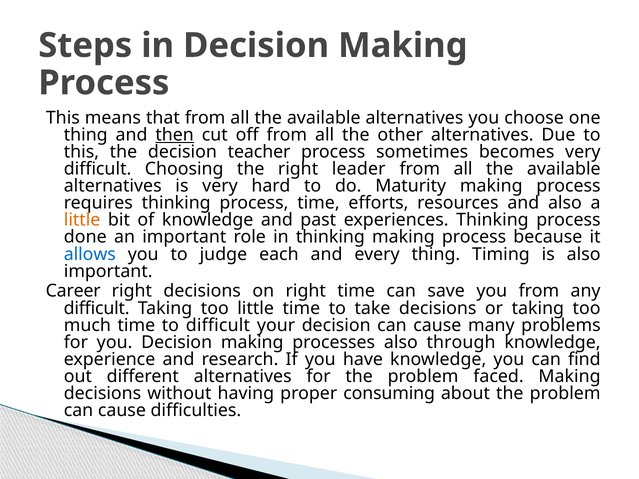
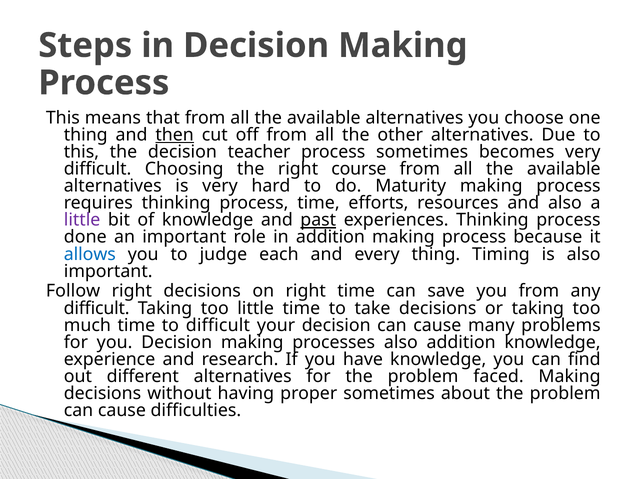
leader: leader -> course (359, 169)
little colour: orange -> purple (82, 220)
past underline: none -> present (318, 220)
in thinking: thinking -> addition (330, 237)
Career: Career -> Follow (73, 291)
also through: through -> addition (461, 342)
proper consuming: consuming -> sometimes (389, 394)
